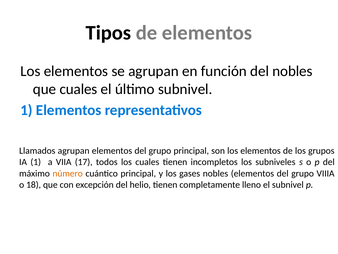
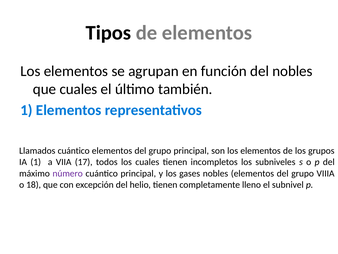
último subnivel: subnivel -> también (185, 89)
Llamados agrupan: agrupan -> cuántico (74, 151)
número colour: orange -> purple (68, 173)
